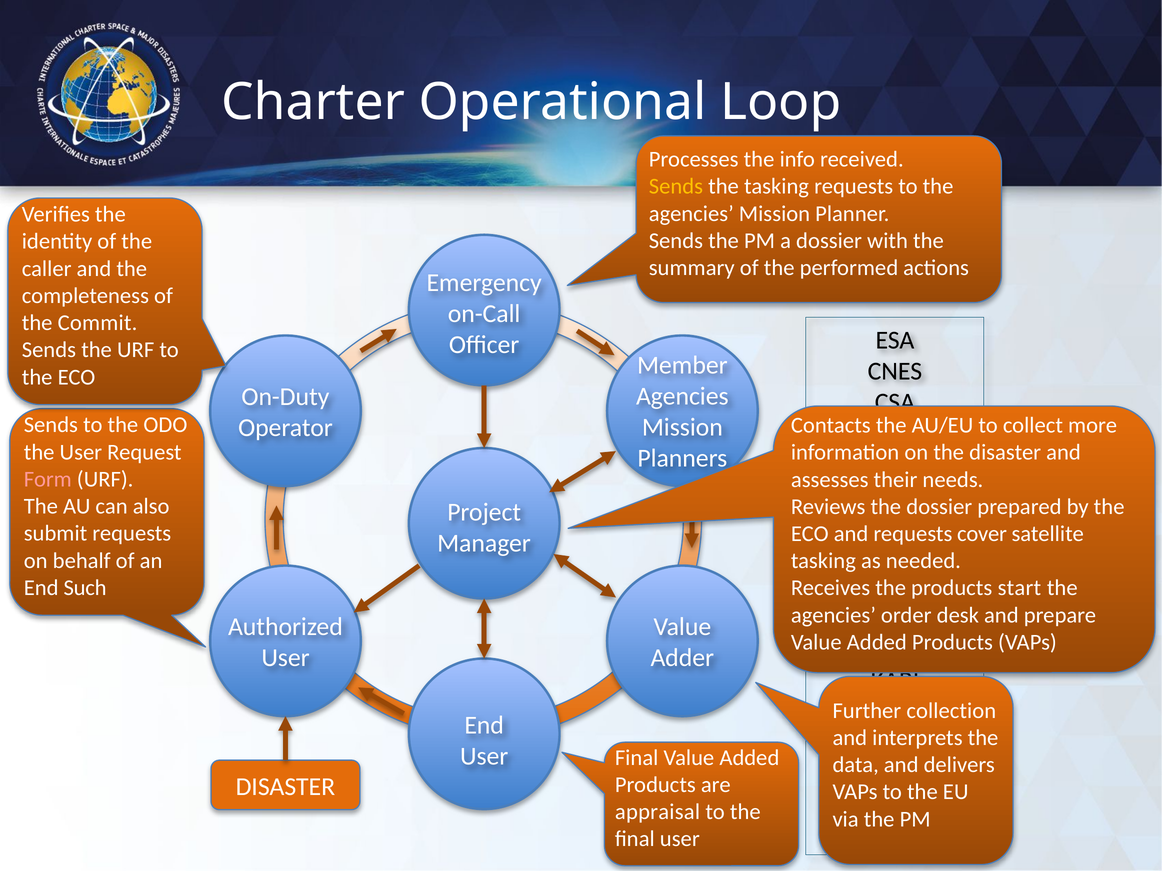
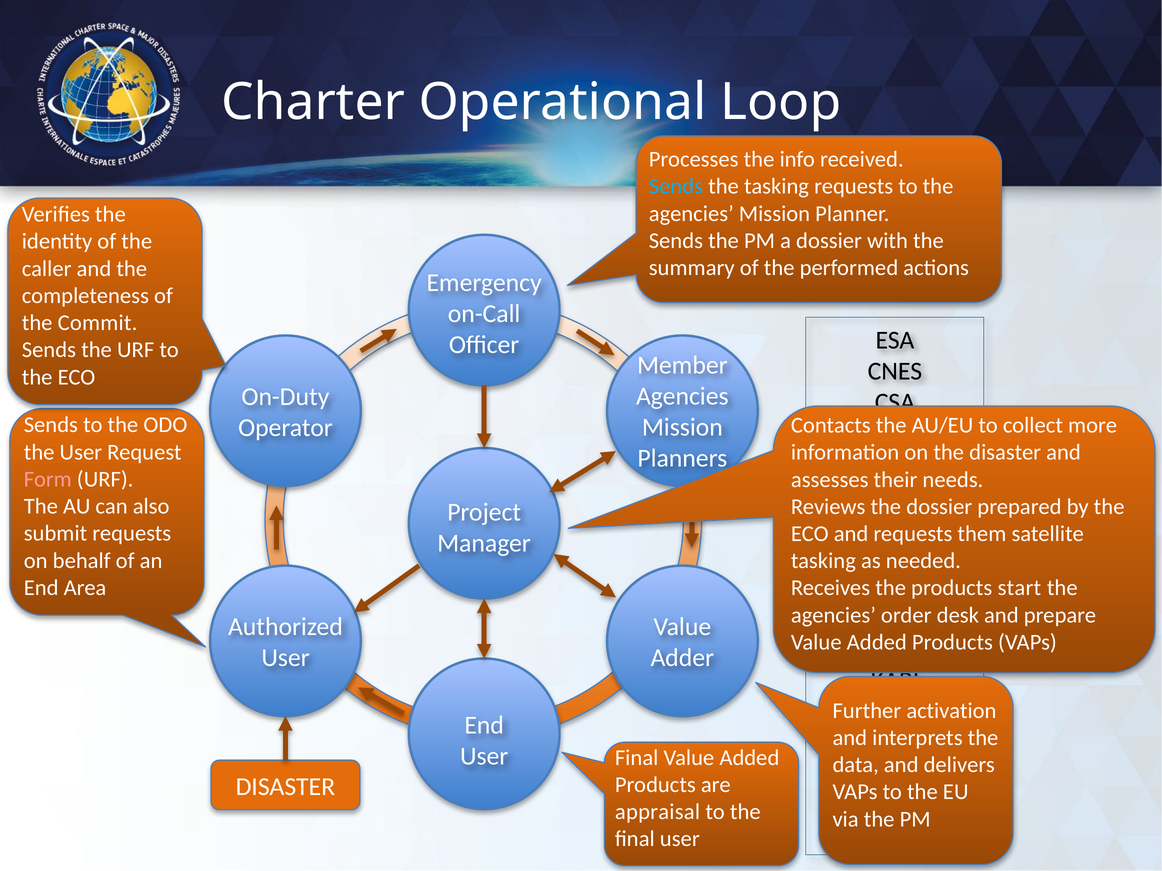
Sends colour: yellow -> light blue (676, 187)
cover: cover -> them (982, 534)
Such: Such -> Area (85, 588)
collection: collection -> activation (951, 711)
